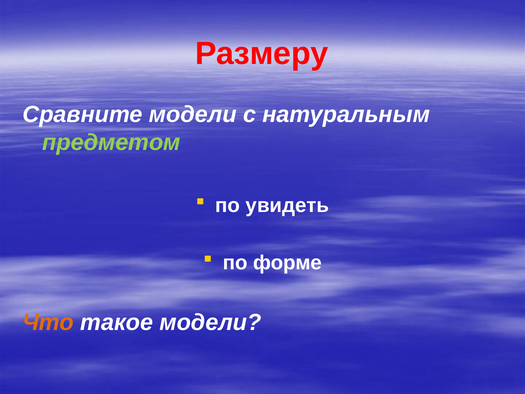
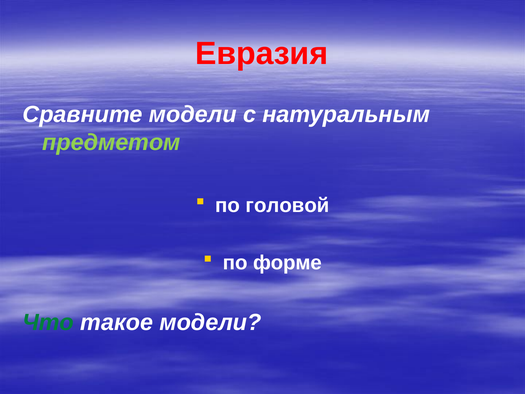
Размеру: Размеру -> Евразия (262, 53)
увидеть: увидеть -> головой (287, 205)
Что colour: orange -> green (48, 322)
